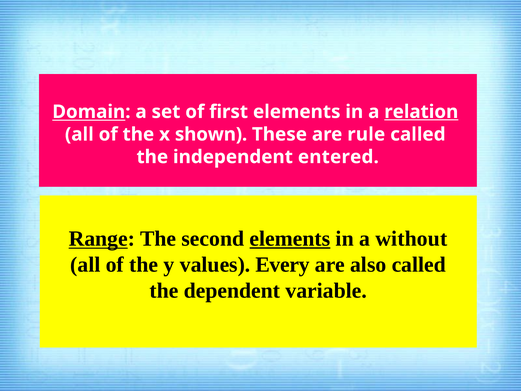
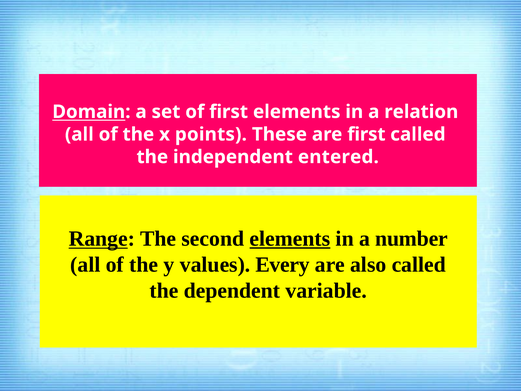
relation underline: present -> none (421, 112)
shown: shown -> points (211, 134)
are rule: rule -> first (366, 134)
without: without -> number (412, 239)
